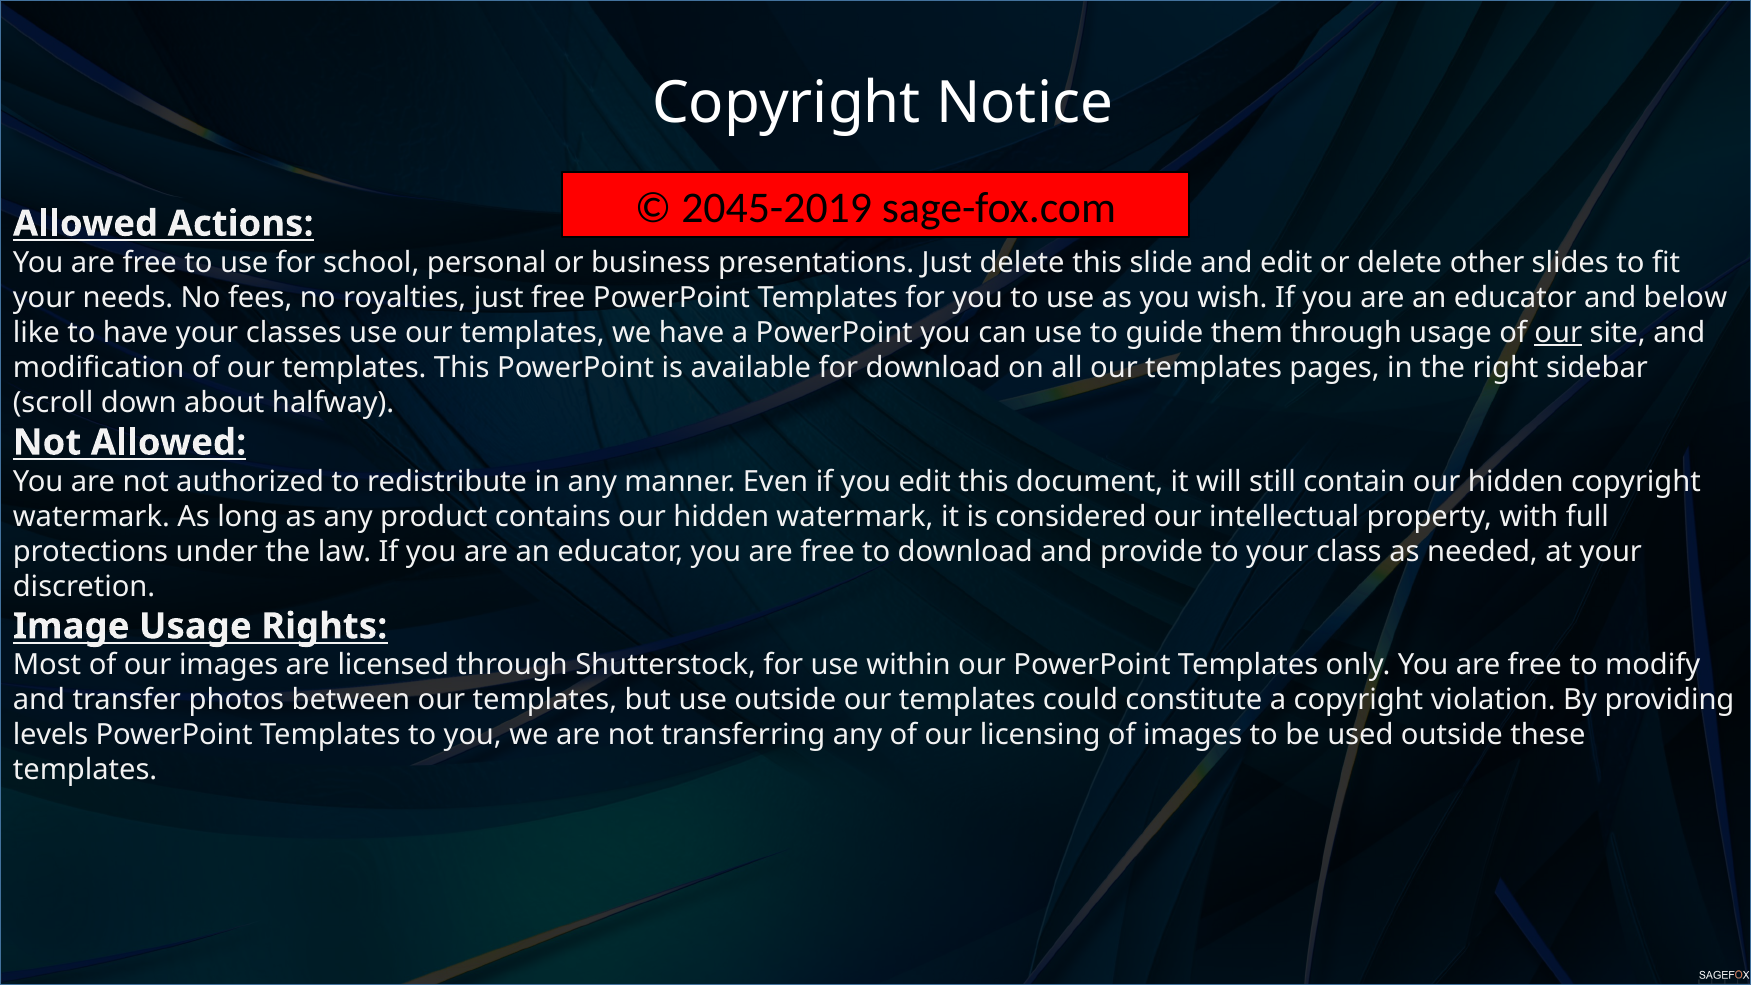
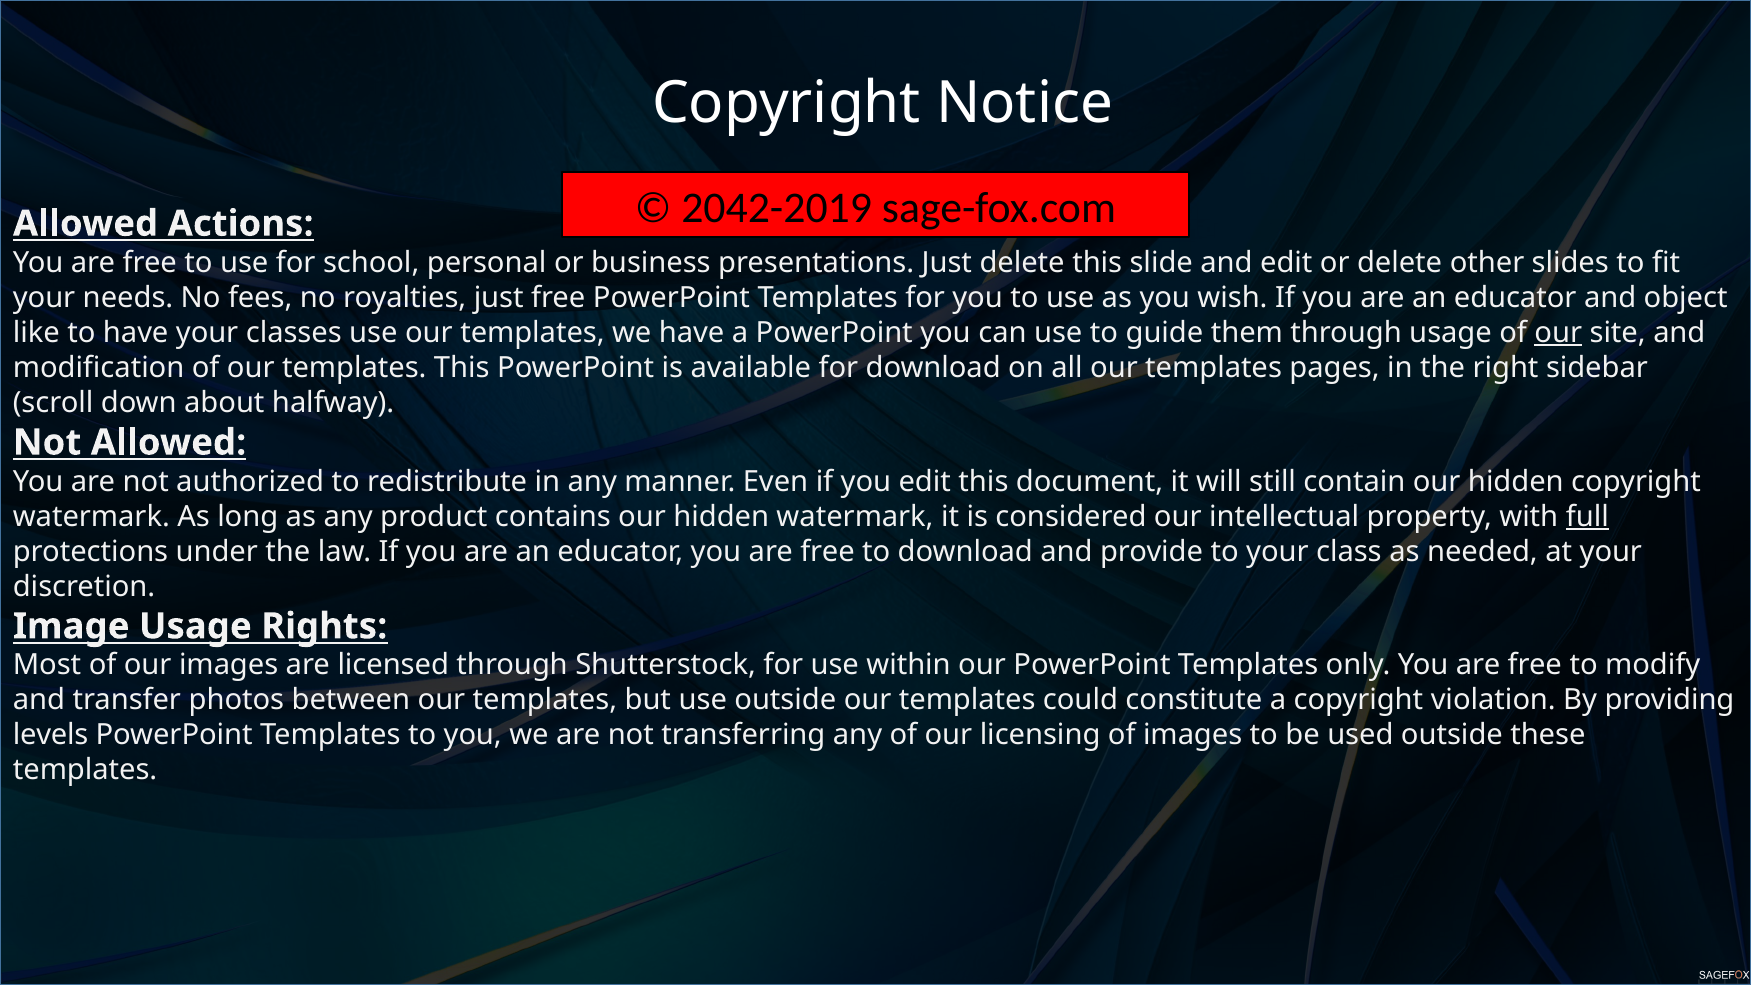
2045-2019: 2045-2019 -> 2042-2019 (777, 208)
below: below -> object (1686, 298)
full underline: none -> present (1587, 516)
